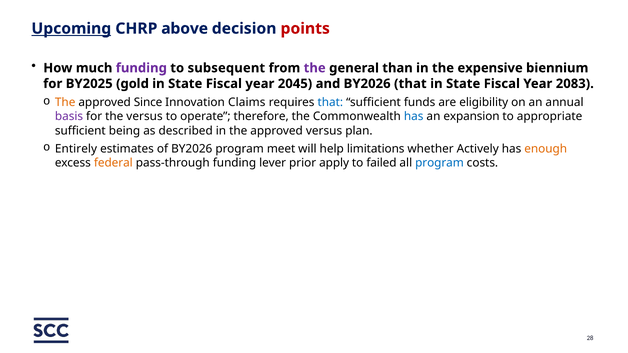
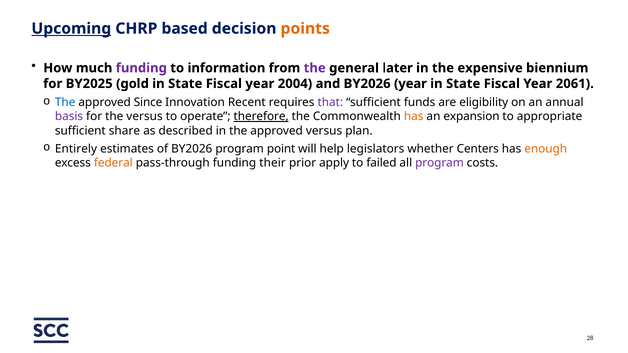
above: above -> based (185, 29)
points colour: red -> orange (305, 29)
subsequent: subsequent -> information (226, 68)
than: than -> later (398, 68)
2045: 2045 -> 2004 (295, 84)
BY2026 that: that -> year (410, 84)
2083: 2083 -> 2061 (575, 84)
The colour: orange -> blue (65, 102)
Claims: Claims -> Recent (247, 102)
that colour: blue -> purple (330, 102)
therefore underline: none -> present (261, 117)
has colour: blue -> orange (414, 117)
being: being -> share (124, 131)
meet: meet -> point (281, 149)
limitations: limitations -> legislators (376, 149)
Actively: Actively -> Centers (478, 149)
lever: lever -> their (273, 163)
program colour: blue -> purple (439, 163)
